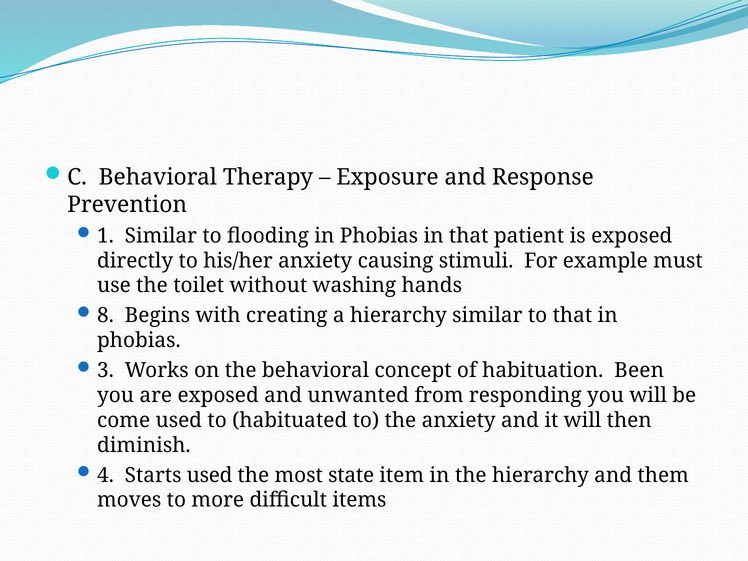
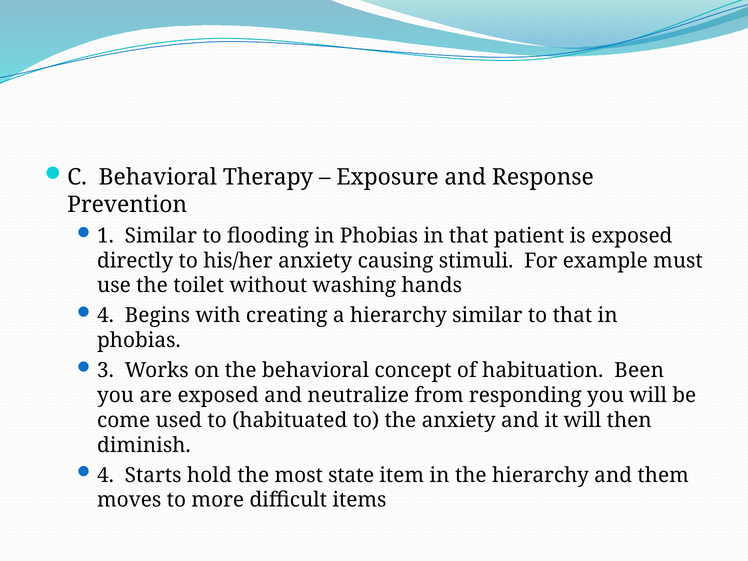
8: 8 -> 4 (106, 316)
unwanted: unwanted -> neutralize (358, 395)
Starts used: used -> hold (209, 475)
